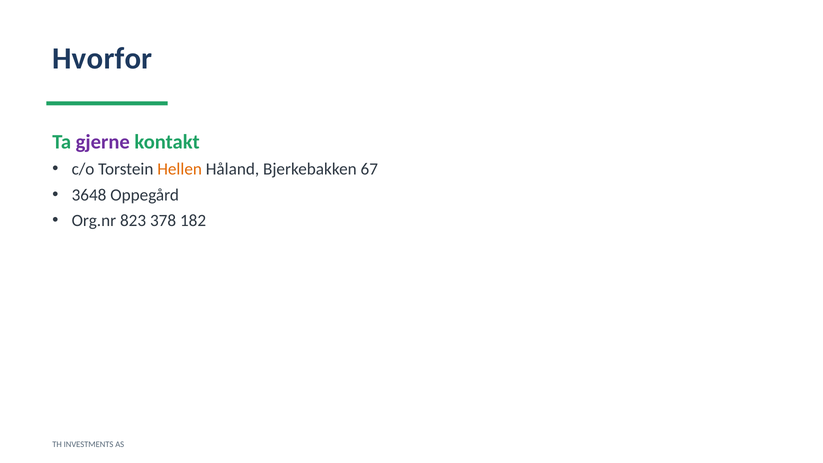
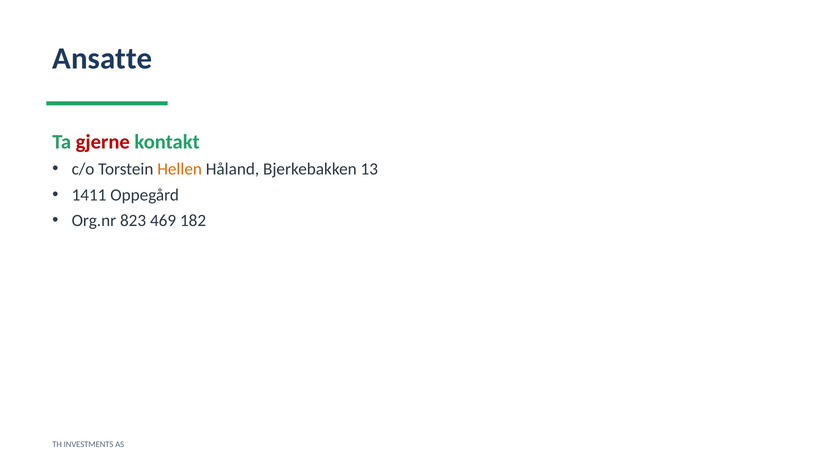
Hvorfor: Hvorfor -> Ansatte (102, 59)
gjerne colour: purple -> red (103, 142)
67: 67 -> 13 (369, 169)
3648: 3648 -> 1411 (89, 195)
378: 378 -> 469 (163, 221)
